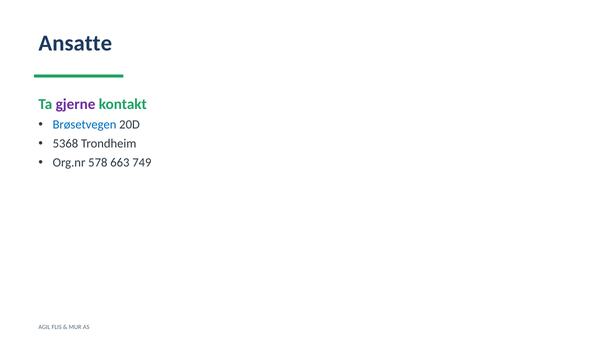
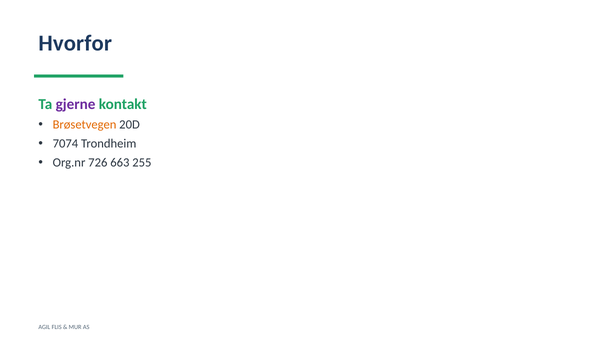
Ansatte: Ansatte -> Hvorfor (75, 43)
Brøsetvegen colour: blue -> orange (85, 124)
5368: 5368 -> 7074 (65, 143)
578: 578 -> 726 (98, 162)
749: 749 -> 255 (142, 162)
